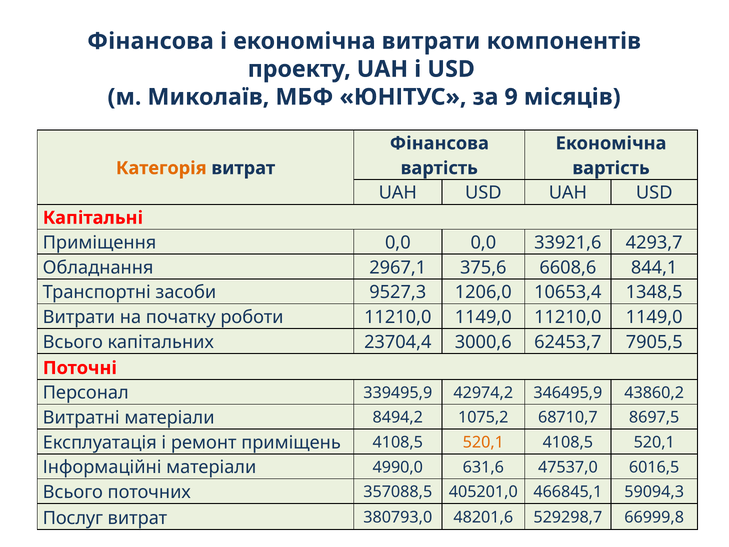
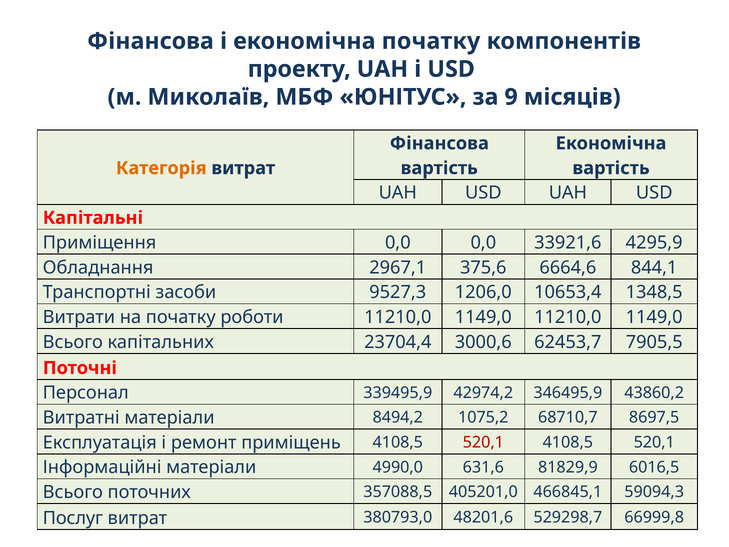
економічна витрати: витрати -> початку (431, 41)
4293,7: 4293,7 -> 4295,9 (654, 243)
6608,6: 6608,6 -> 6664,6 (568, 267)
520,1 colour: orange -> red (483, 442)
47537,0: 47537,0 -> 81829,9 (568, 467)
